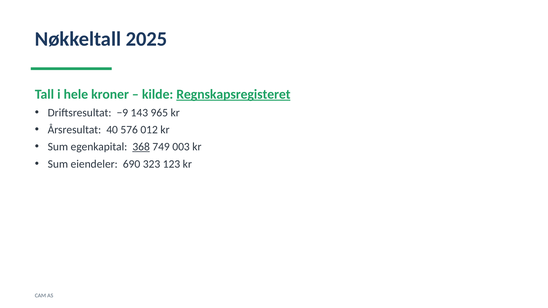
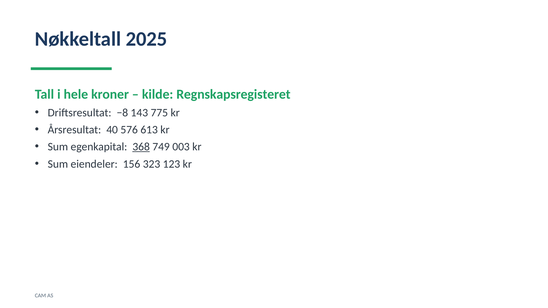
Regnskapsregisteret underline: present -> none (233, 94)
−9: −9 -> −8 (122, 113)
965: 965 -> 775 (159, 113)
012: 012 -> 613 (149, 130)
690: 690 -> 156 (132, 164)
